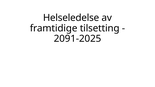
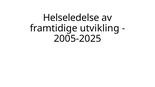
tilsetting: tilsetting -> utvikling (100, 28)
2091-2025: 2091-2025 -> 2005-2025 (78, 39)
